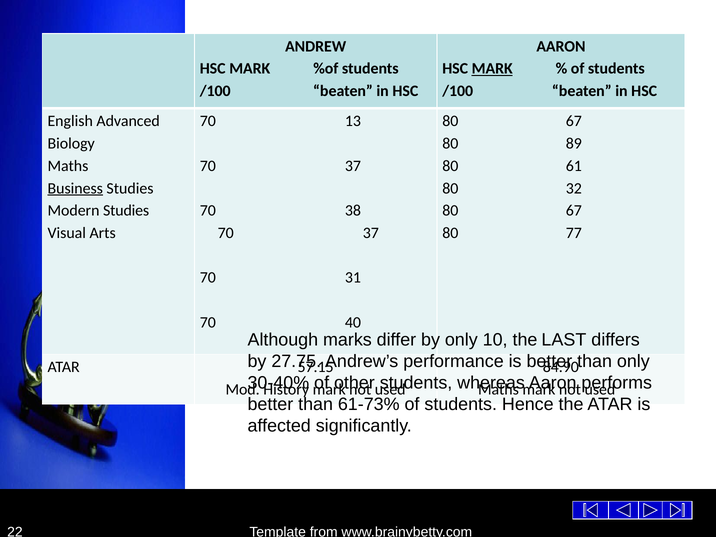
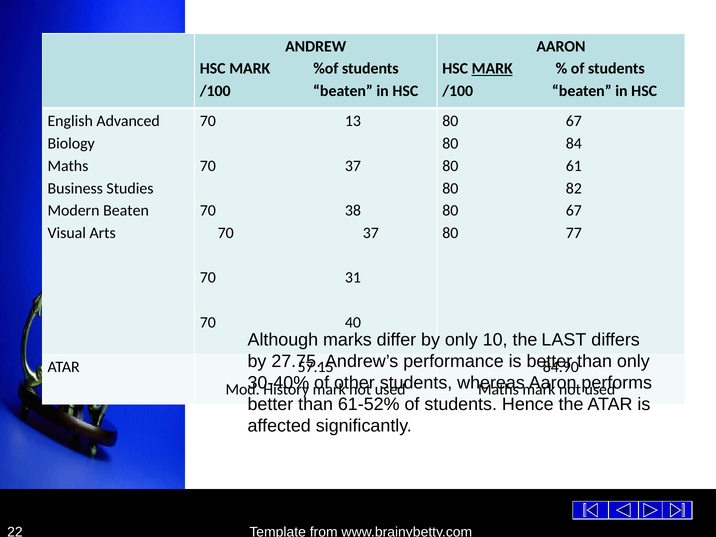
89: 89 -> 84 (574, 144)
Business underline: present -> none (75, 188)
32: 32 -> 82 (574, 188)
Modern Studies: Studies -> Beaten (126, 211)
61-73%: 61-73% -> 61-52% (369, 404)
